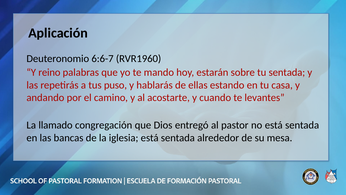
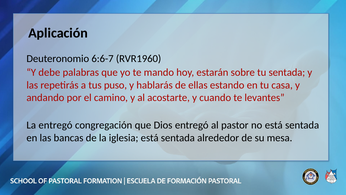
reino: reino -> debe (49, 72)
La llamado: llamado -> entregó (55, 125)
